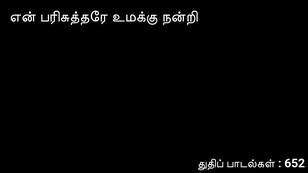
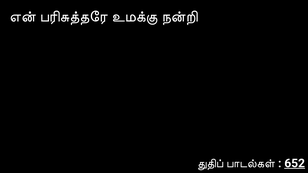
652 underline: none -> present (295, 164)
